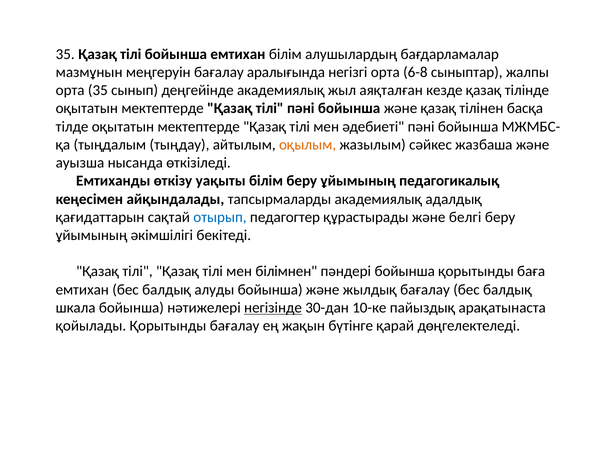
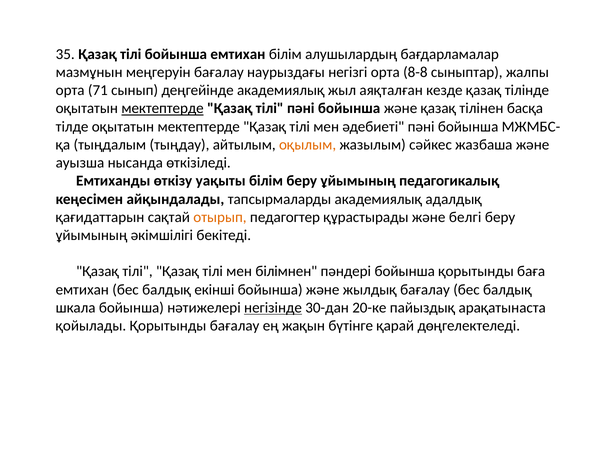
аралығында: аралығында -> наурыздағы (286, 72)
6-8: 6-8 -> 8-8 (415, 72)
орта 35: 35 -> 71 (98, 90)
мектептерде underline: none -> present (163, 108)
отырып colour: blue -> orange (220, 217)
алуды: алуды -> екінші (214, 289)
10-ке: 10-ке -> 20-ке (369, 307)
